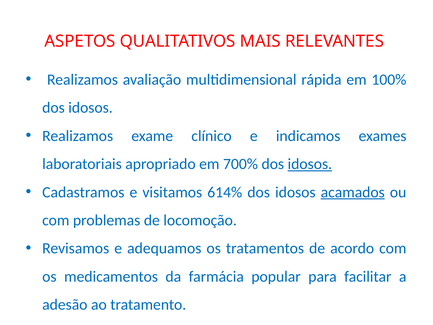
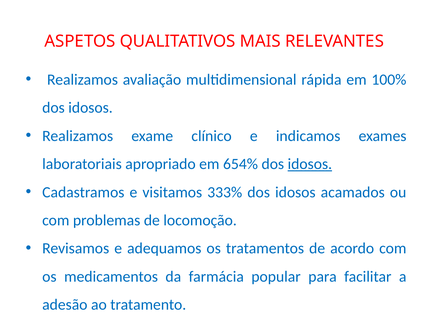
700%: 700% -> 654% (241, 164)
614%: 614% -> 333% (225, 192)
acamados underline: present -> none (353, 192)
